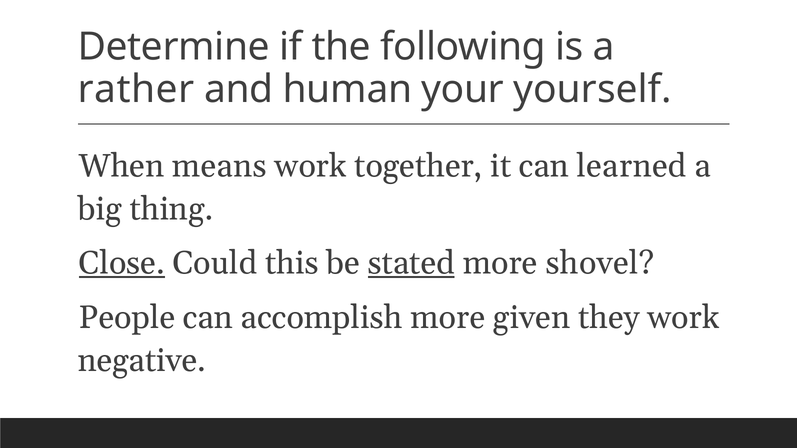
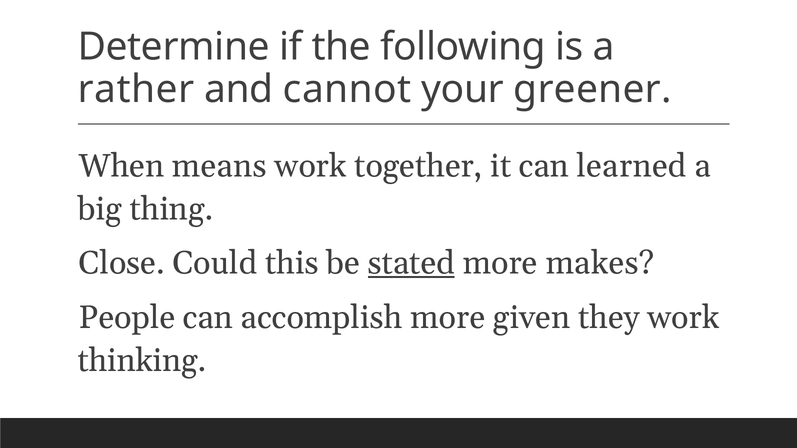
human: human -> cannot (347, 89)
yourself: yourself -> greener (592, 89)
Close underline: present -> none (122, 263)
shovel: shovel -> makes (600, 263)
negative: negative -> thinking (142, 361)
